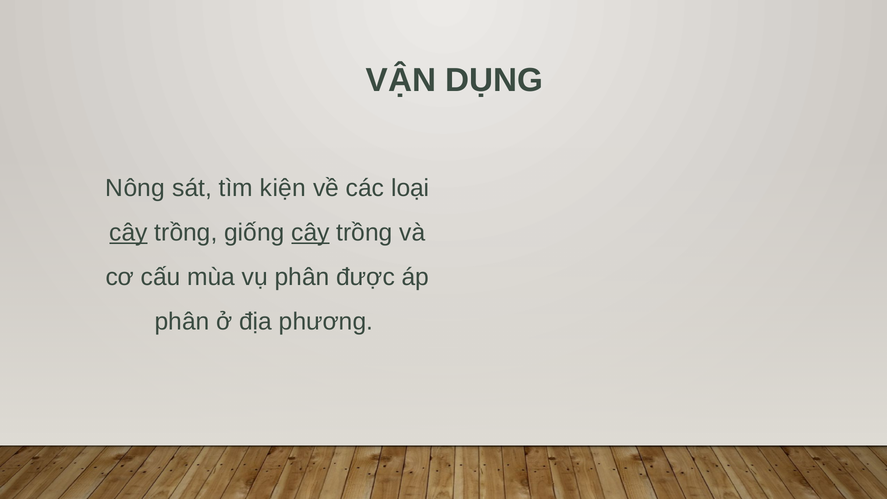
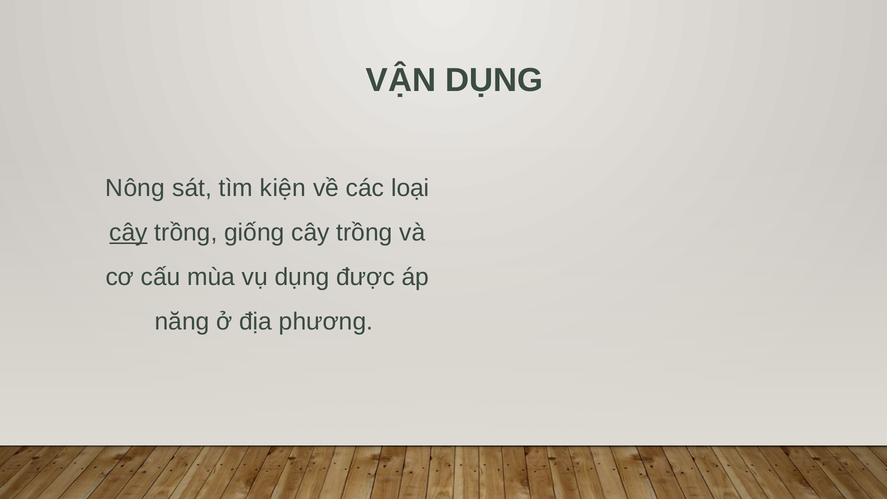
cây underline: present -> none (310, 233)
vụ phân: phân -> dụng (302, 277)
phân: phân -> năng (182, 321)
